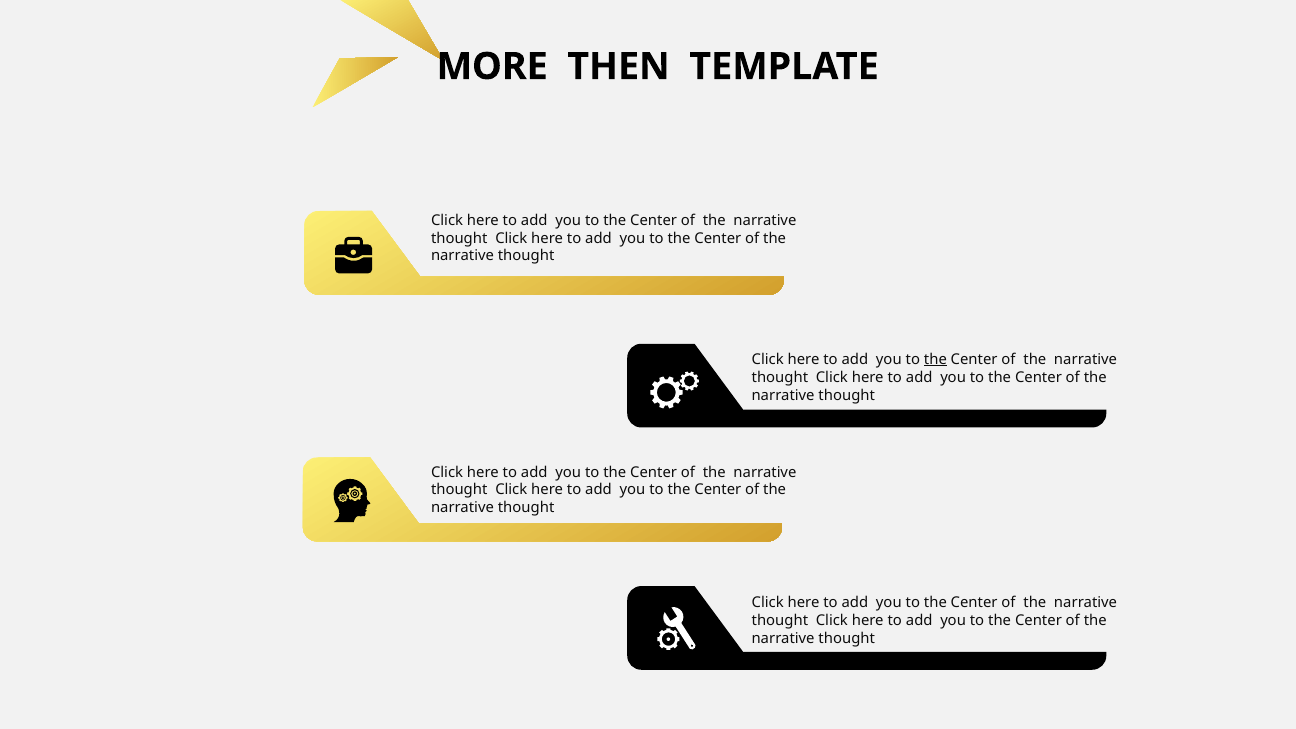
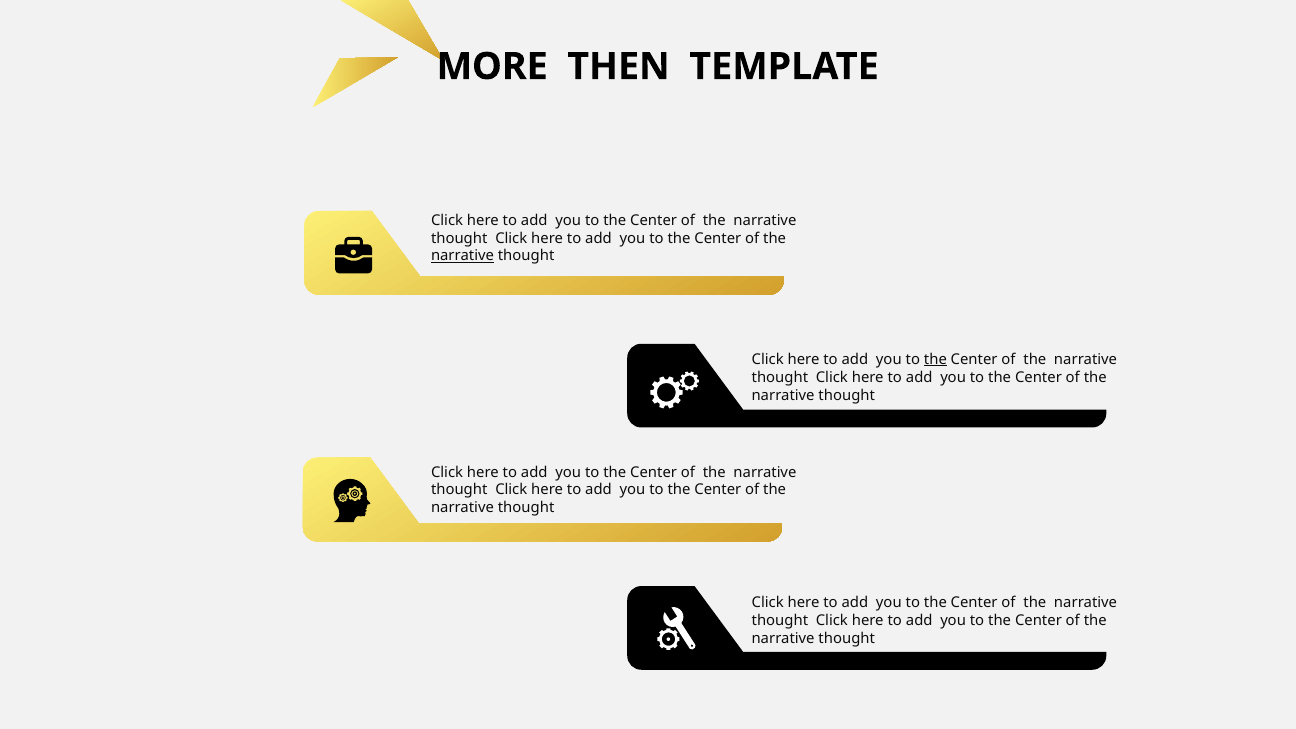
narrative underline: none -> present (463, 256)
